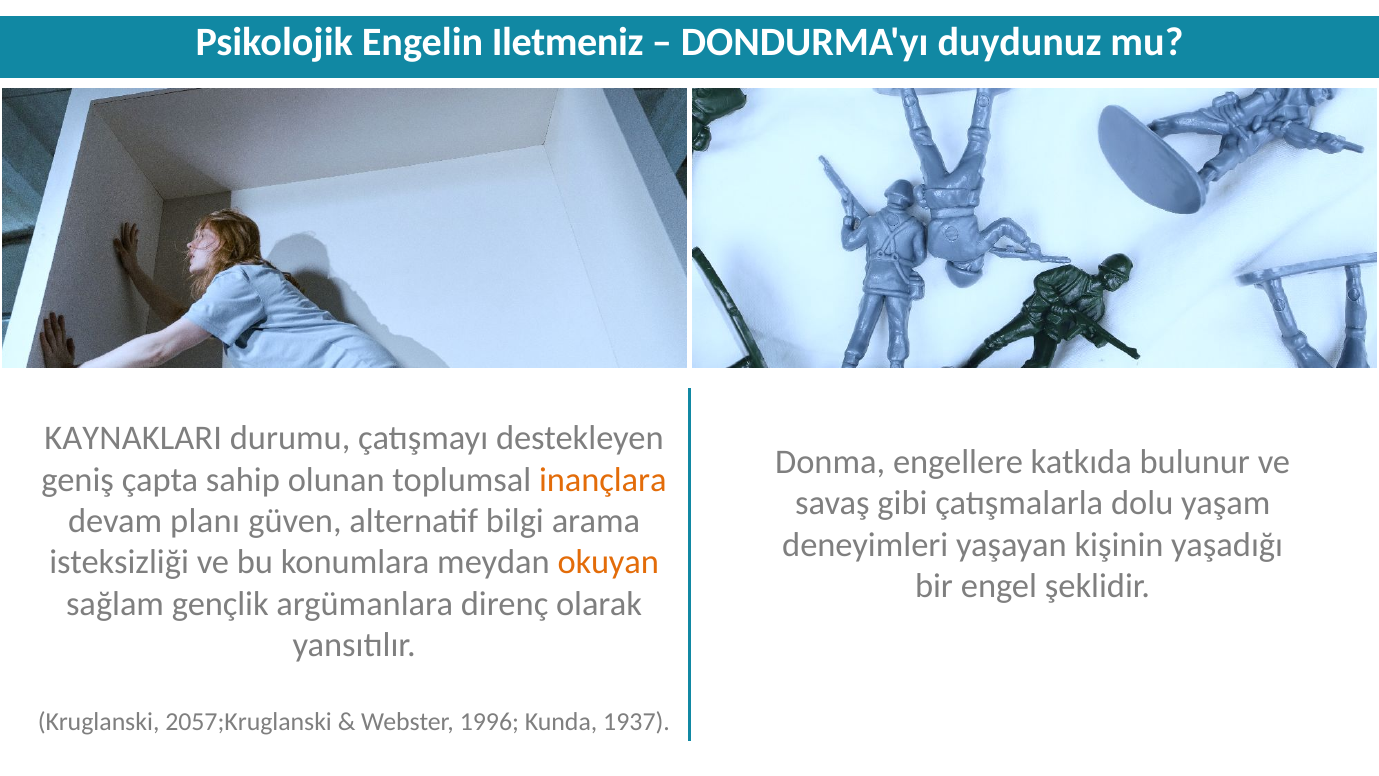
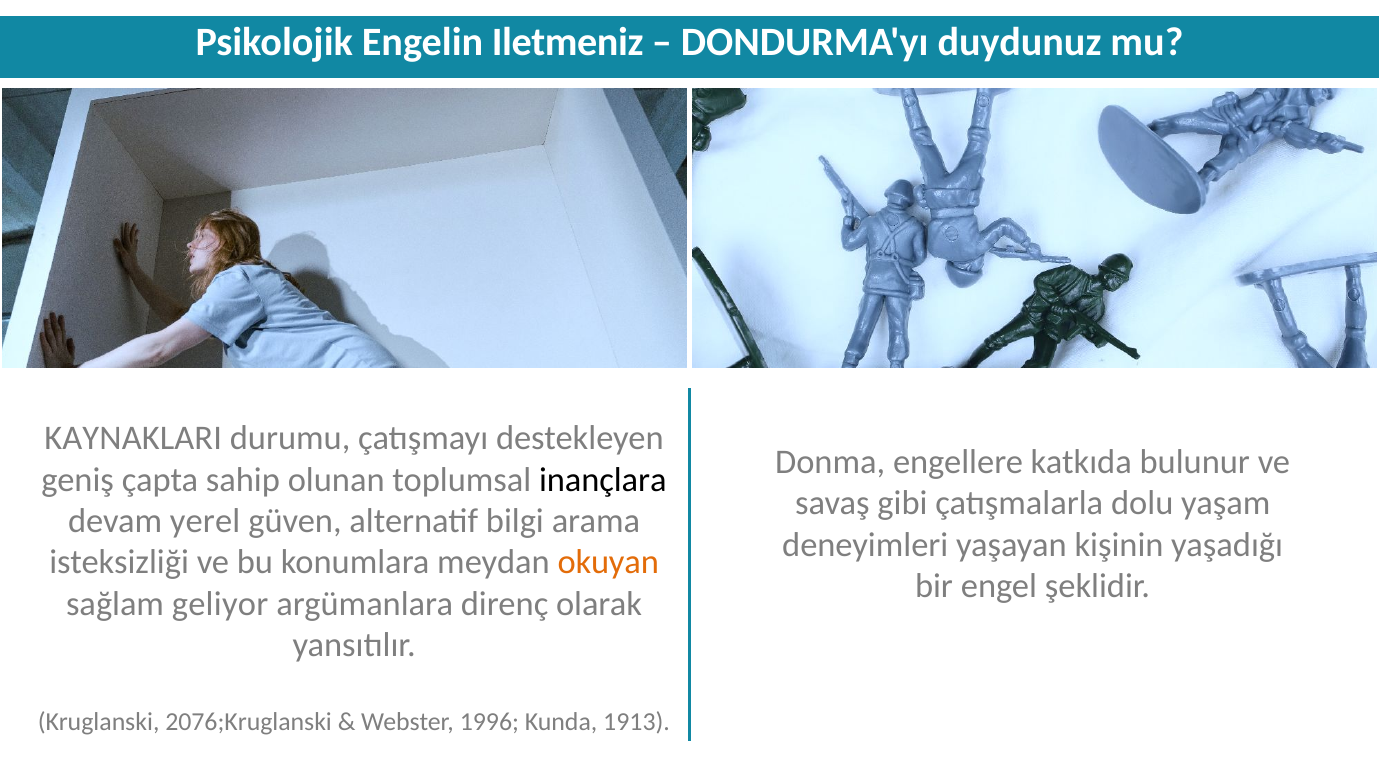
inançlara colour: orange -> black (603, 479)
planı: planı -> yerel (205, 521)
gençlik: gençlik -> geliyor (220, 604)
2057;Kruglanski: 2057;Kruglanski -> 2076;Kruglanski (249, 722)
1937: 1937 -> 1913 (637, 722)
